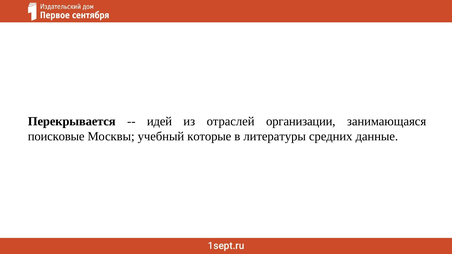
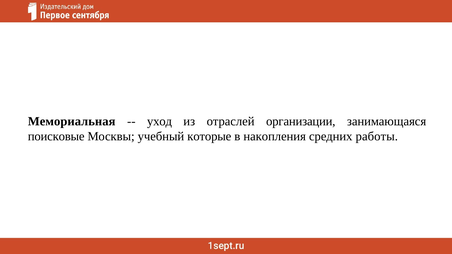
Перекрывается: Перекрывается -> Мемориальная (72, 121)
идей: идей -> уход (159, 121)
литературы: литературы -> накопления (275, 136)
данные: данные -> работы (377, 136)
